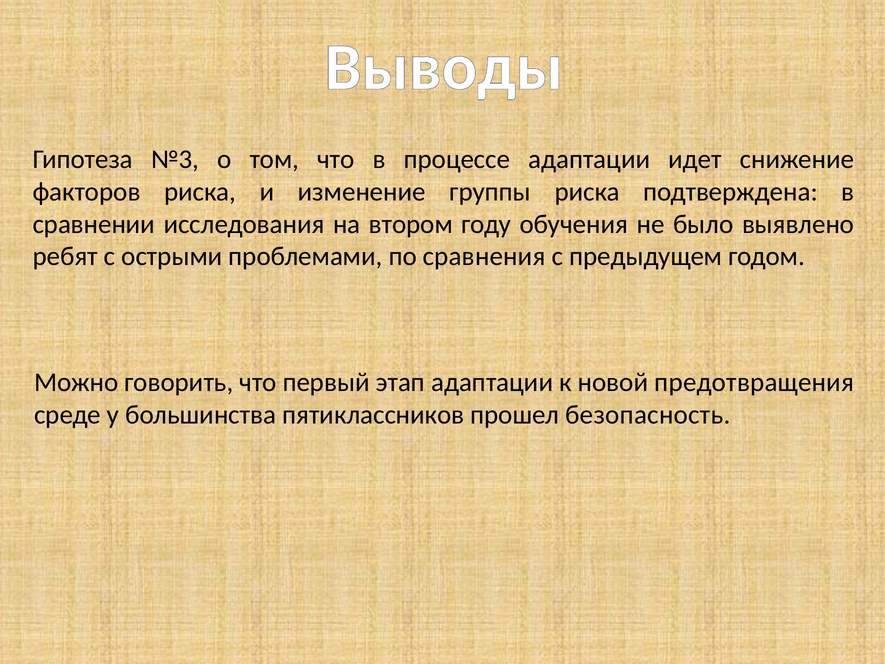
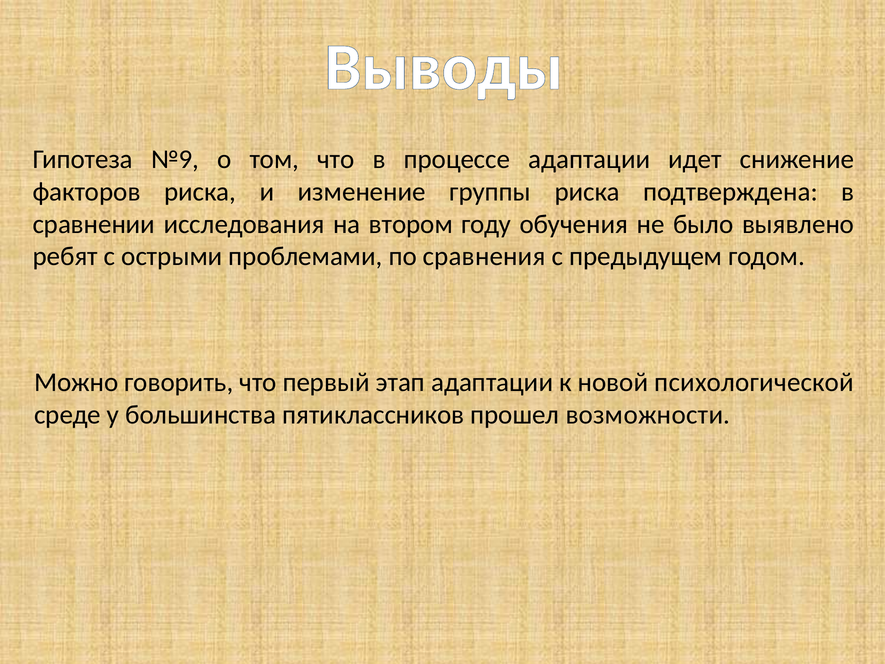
№3: №3 -> №9 (175, 159)
предотвращения: предотвращения -> психологической (754, 382)
безопасность: безопасность -> возможности (648, 415)
